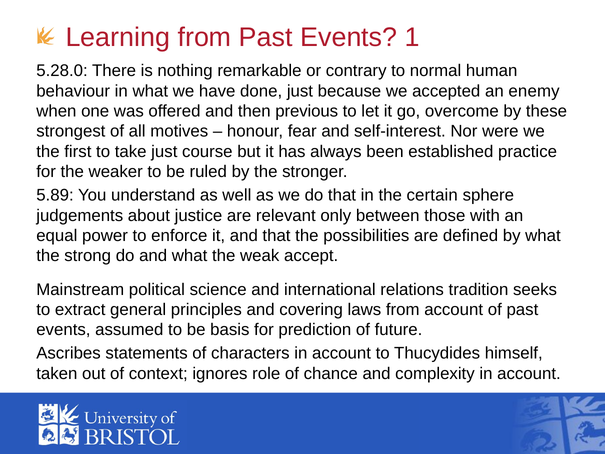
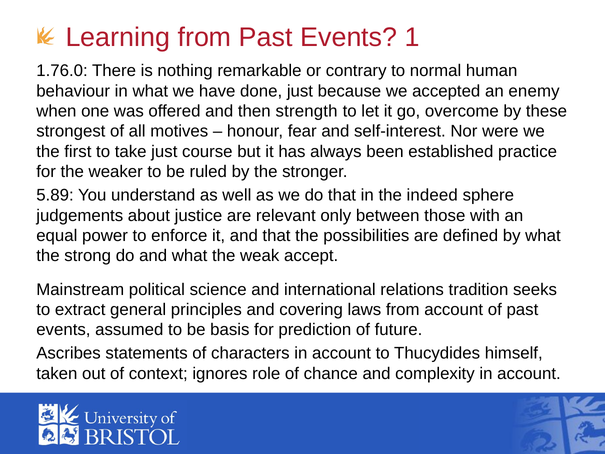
5.28.0: 5.28.0 -> 1.76.0 (62, 71)
previous: previous -> strength (307, 111)
certain: certain -> indeed (432, 195)
